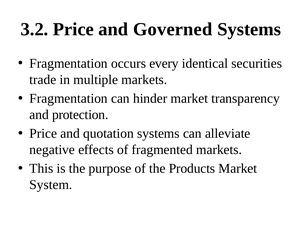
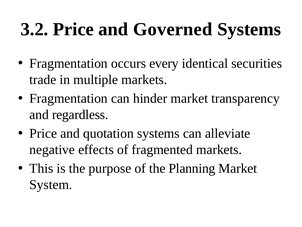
protection: protection -> regardless (80, 114)
Products: Products -> Planning (192, 168)
